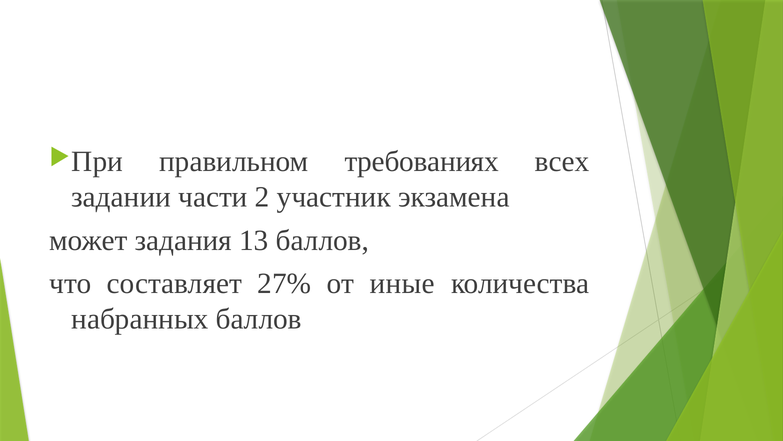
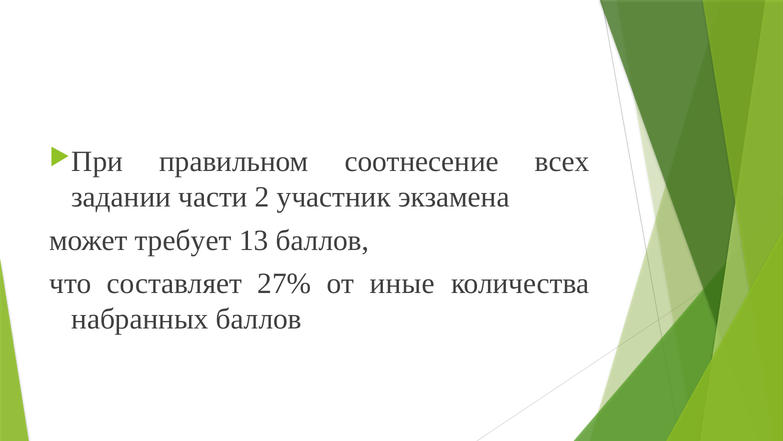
требованиях: требованиях -> соотнесение (422, 161)
задания: задания -> требует (183, 240)
